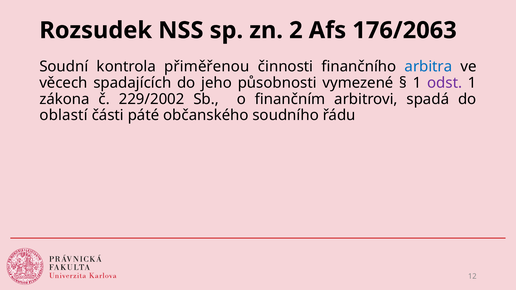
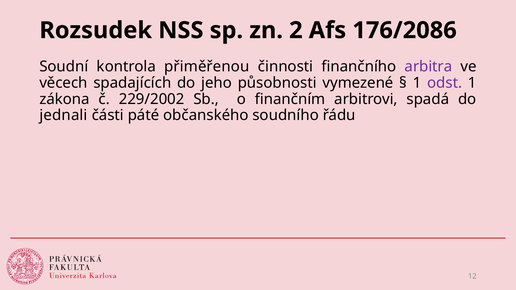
176/2063: 176/2063 -> 176/2086 (405, 30)
arbitra colour: blue -> purple (428, 67)
oblastí: oblastí -> jednali (64, 115)
